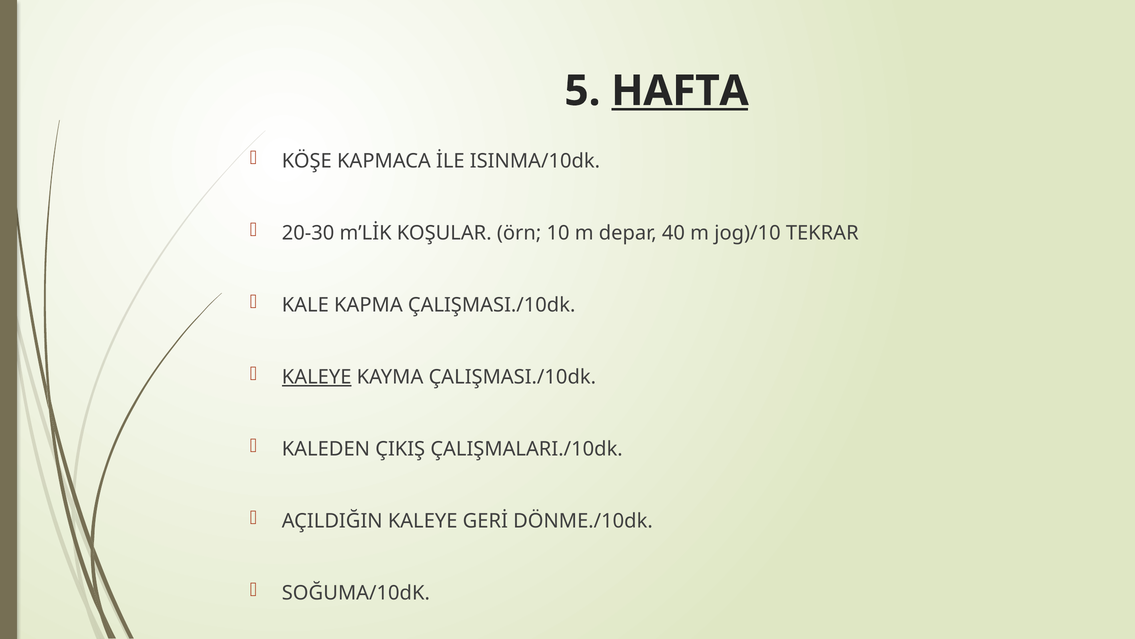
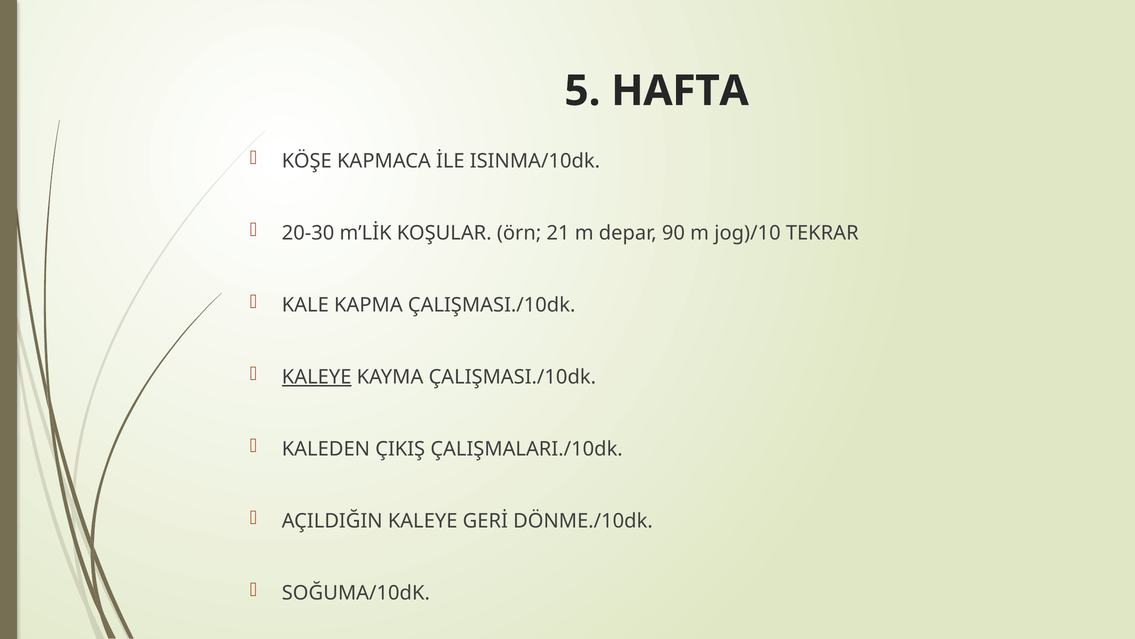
HAFTA underline: present -> none (680, 91)
10: 10 -> 21 (558, 233)
40: 40 -> 90 (673, 233)
